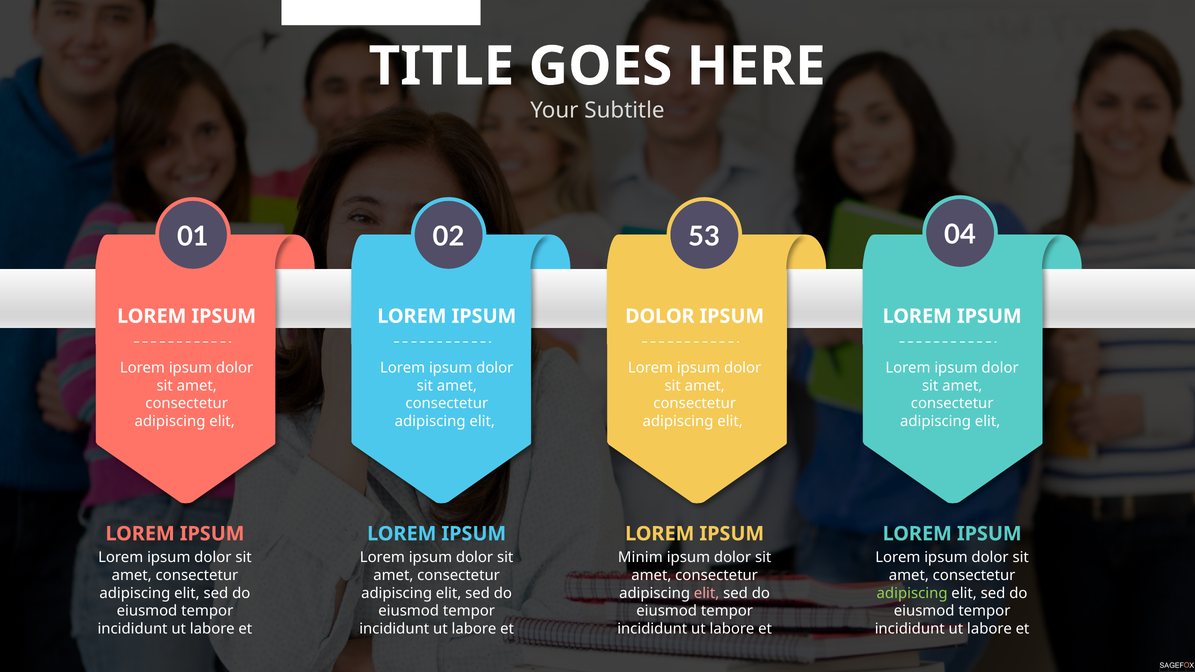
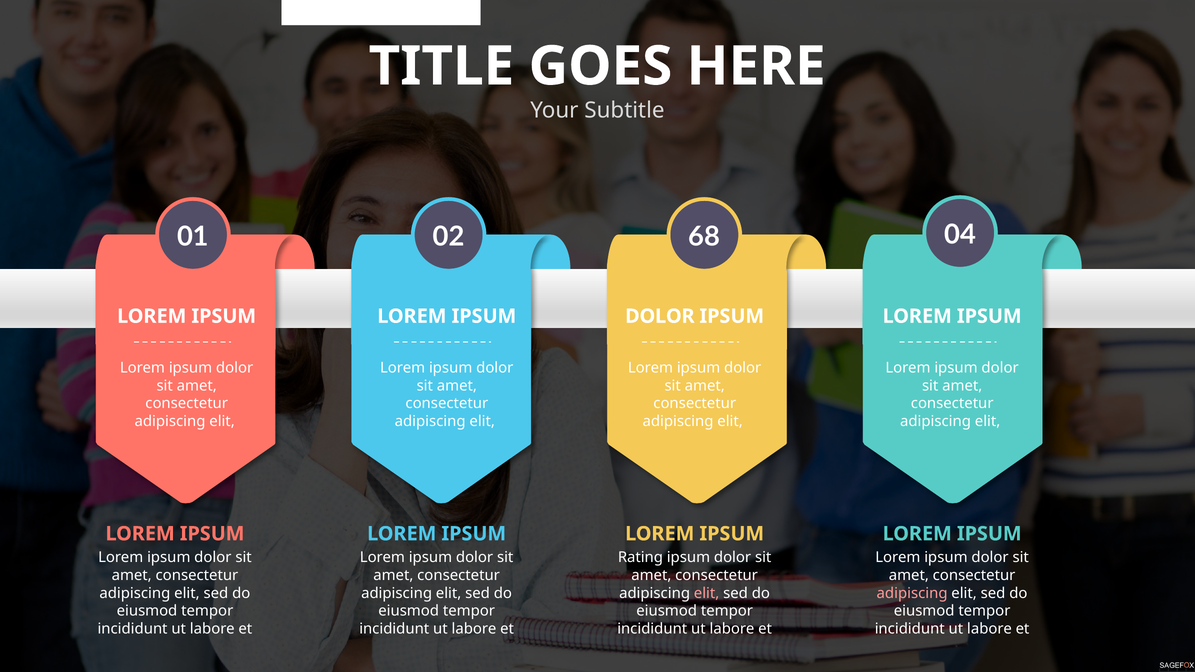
53: 53 -> 68 (704, 237)
Minim: Minim -> Rating (640, 557)
adipiscing colour: light green -> pink (912, 593)
